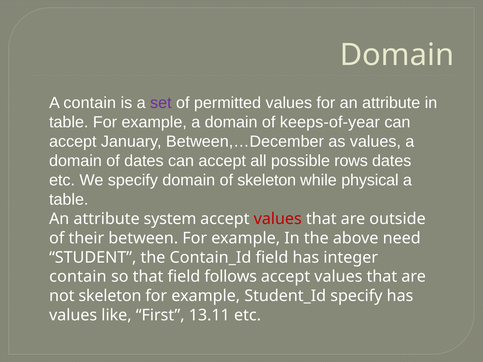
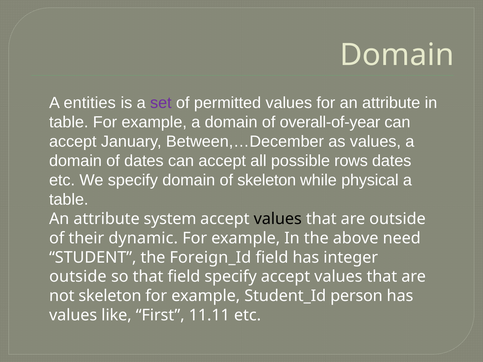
A contain: contain -> entities (90, 103)
keeps-of-year: keeps-of-year -> overall-of-year (330, 122)
values colour: red -> black (278, 219)
between: between -> dynamic (143, 238)
Contain_Id: Contain_Id -> Foreign_Id (210, 258)
contain: contain -> outside (78, 277)
field follows: follows -> specify (231, 277)
Student_Id specify: specify -> person (356, 296)
13.11: 13.11 -> 11.11 (209, 316)
